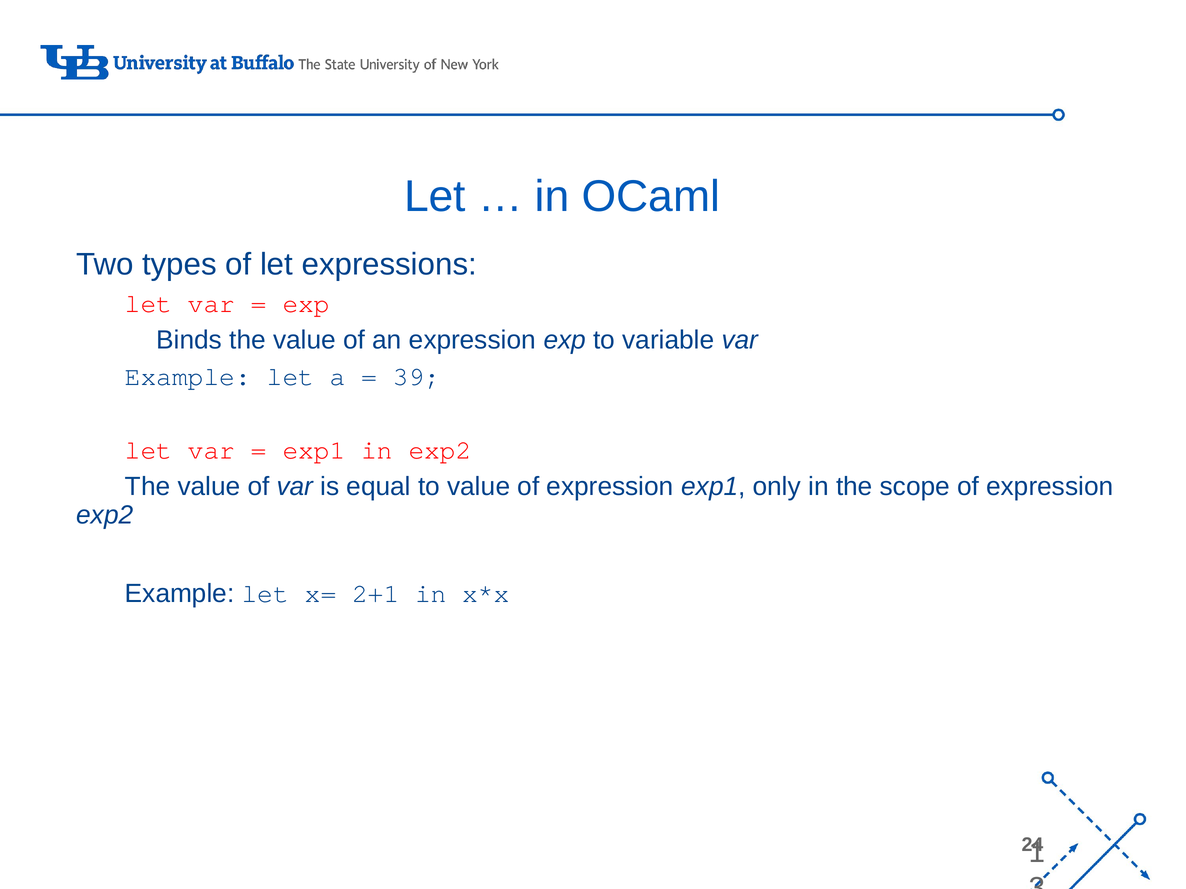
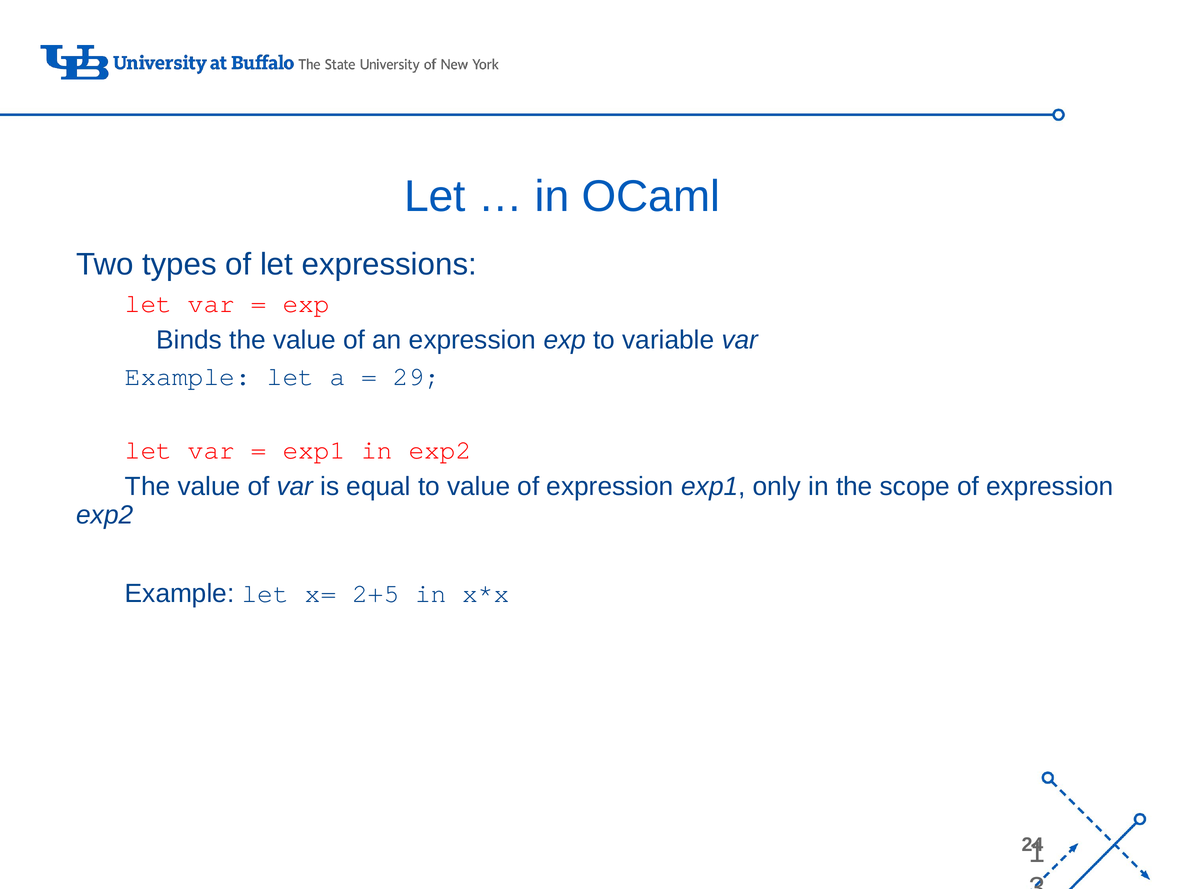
39: 39 -> 29 (416, 377)
2+1: 2+1 -> 2+5 (376, 594)
